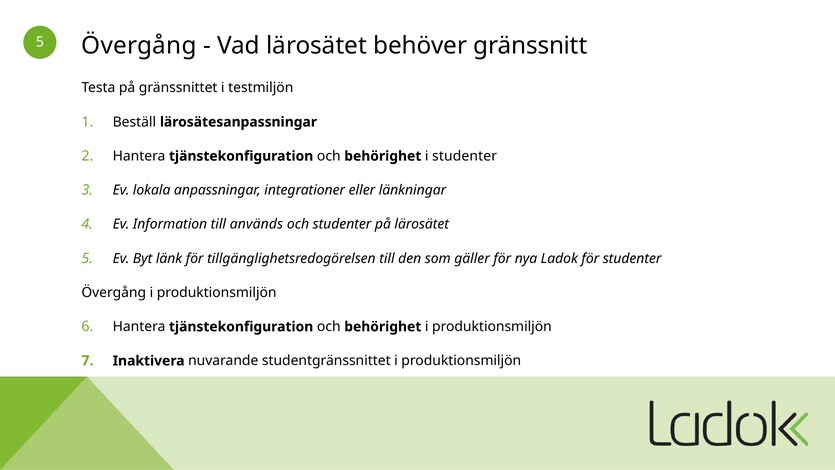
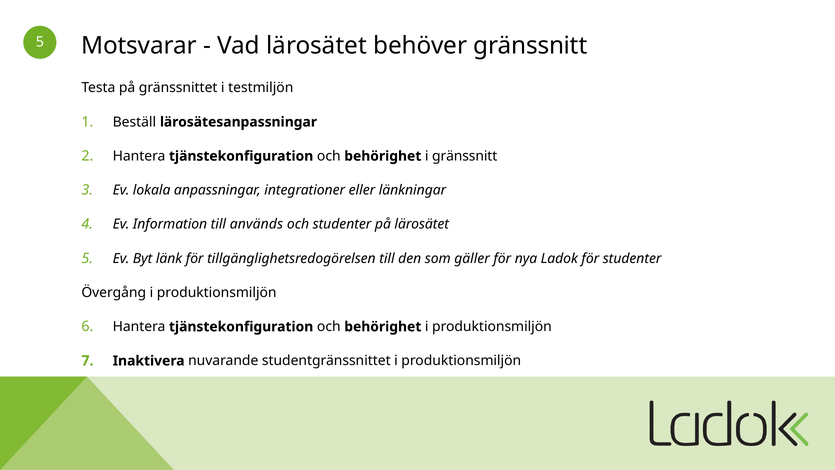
Övergång: Övergång -> Motsvarar (139, 46)
i studenter: studenter -> gränssnitt (465, 156)
